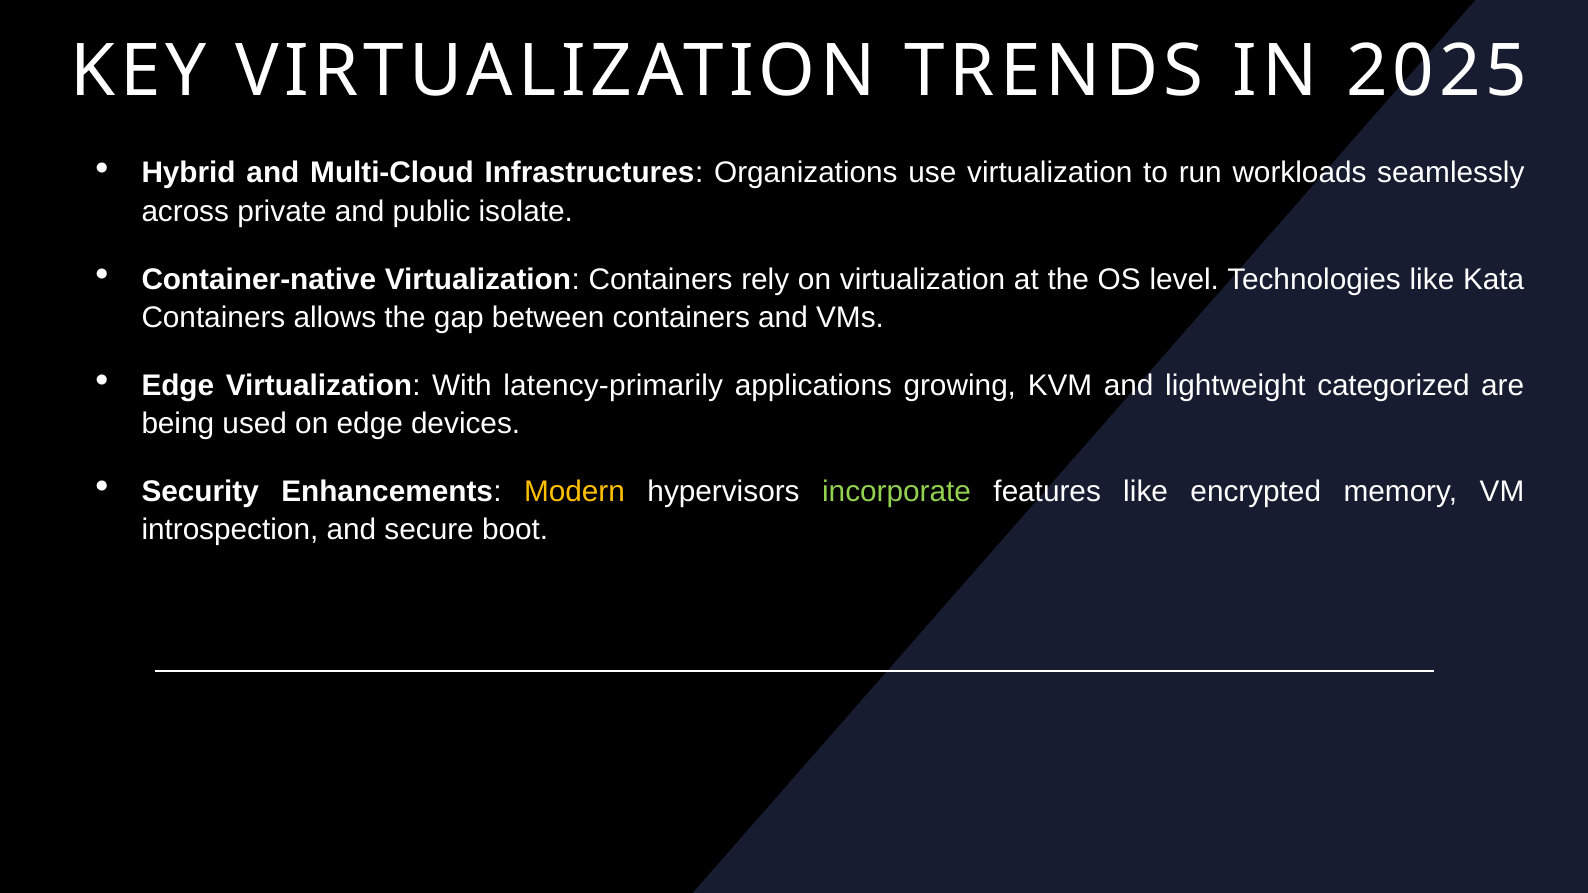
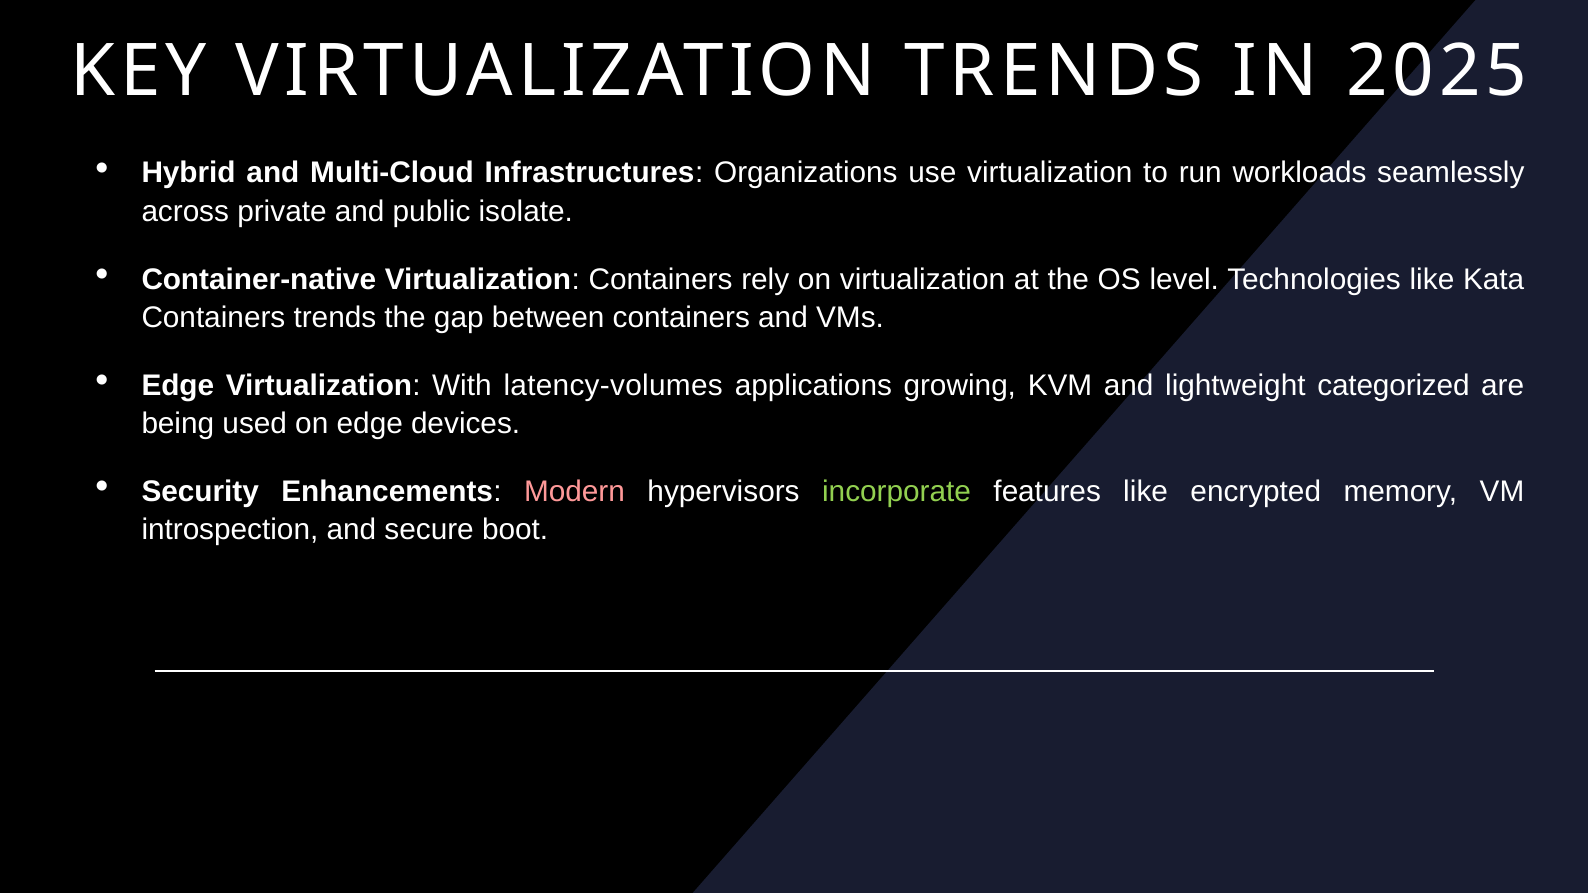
Containers allows: allows -> trends (335, 318)
latency-primarily: latency-primarily -> latency-volumes (613, 386)
Modern colour: yellow -> pink (574, 492)
